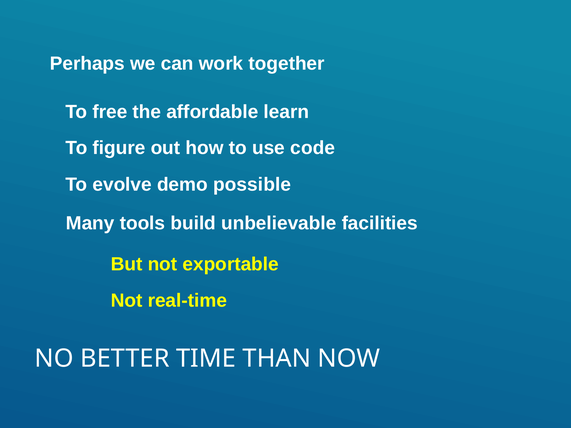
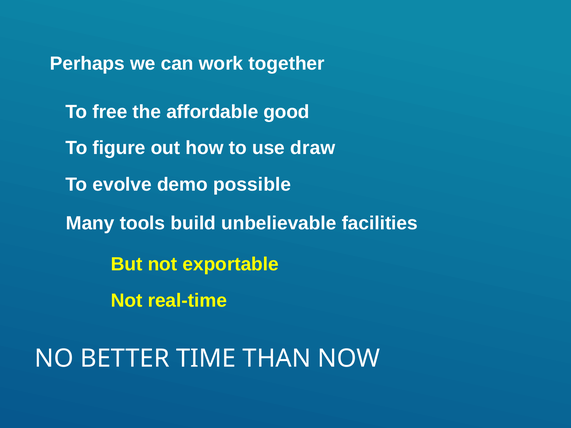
learn: learn -> good (286, 112)
code: code -> draw (313, 148)
